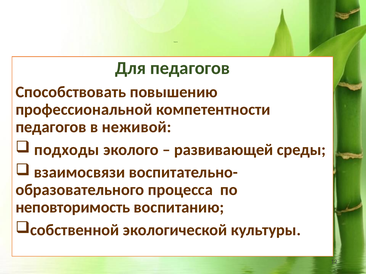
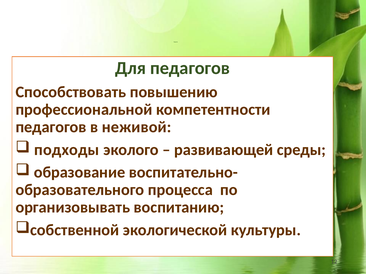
взаимосвязи: взаимосвязи -> образование (80, 173)
неповторимость: неповторимость -> организовывать (73, 208)
